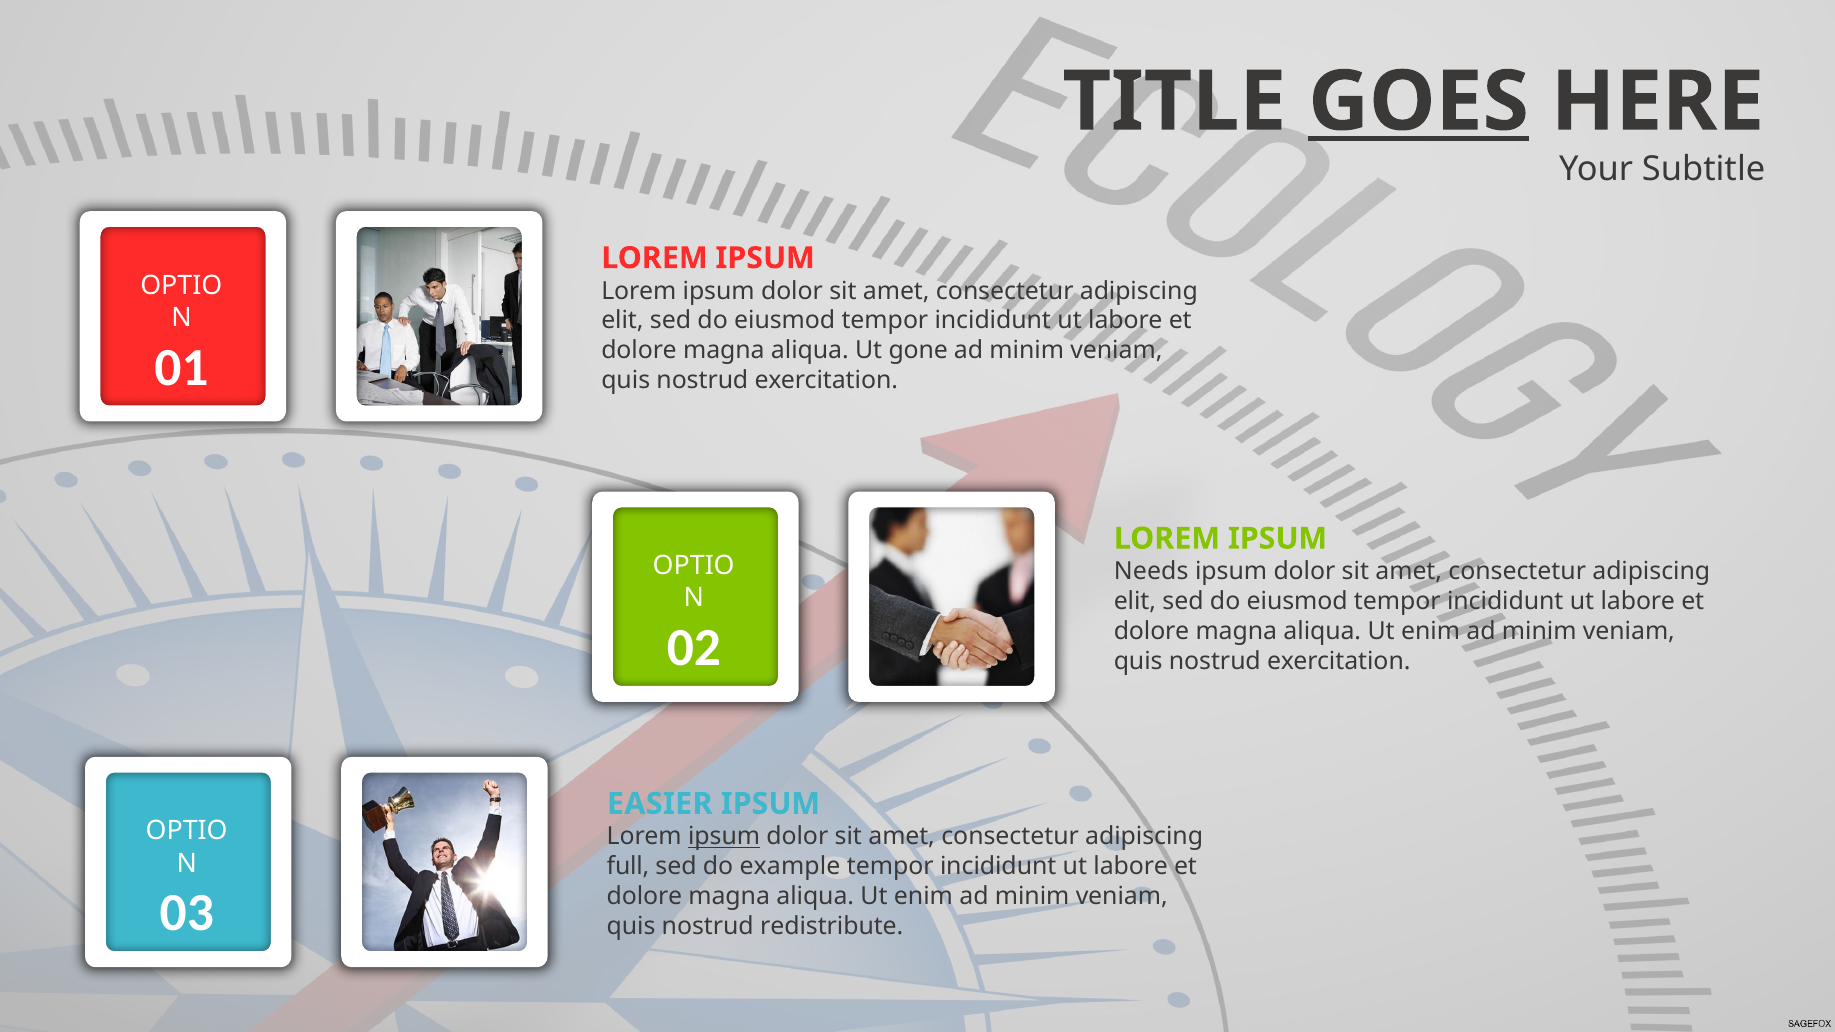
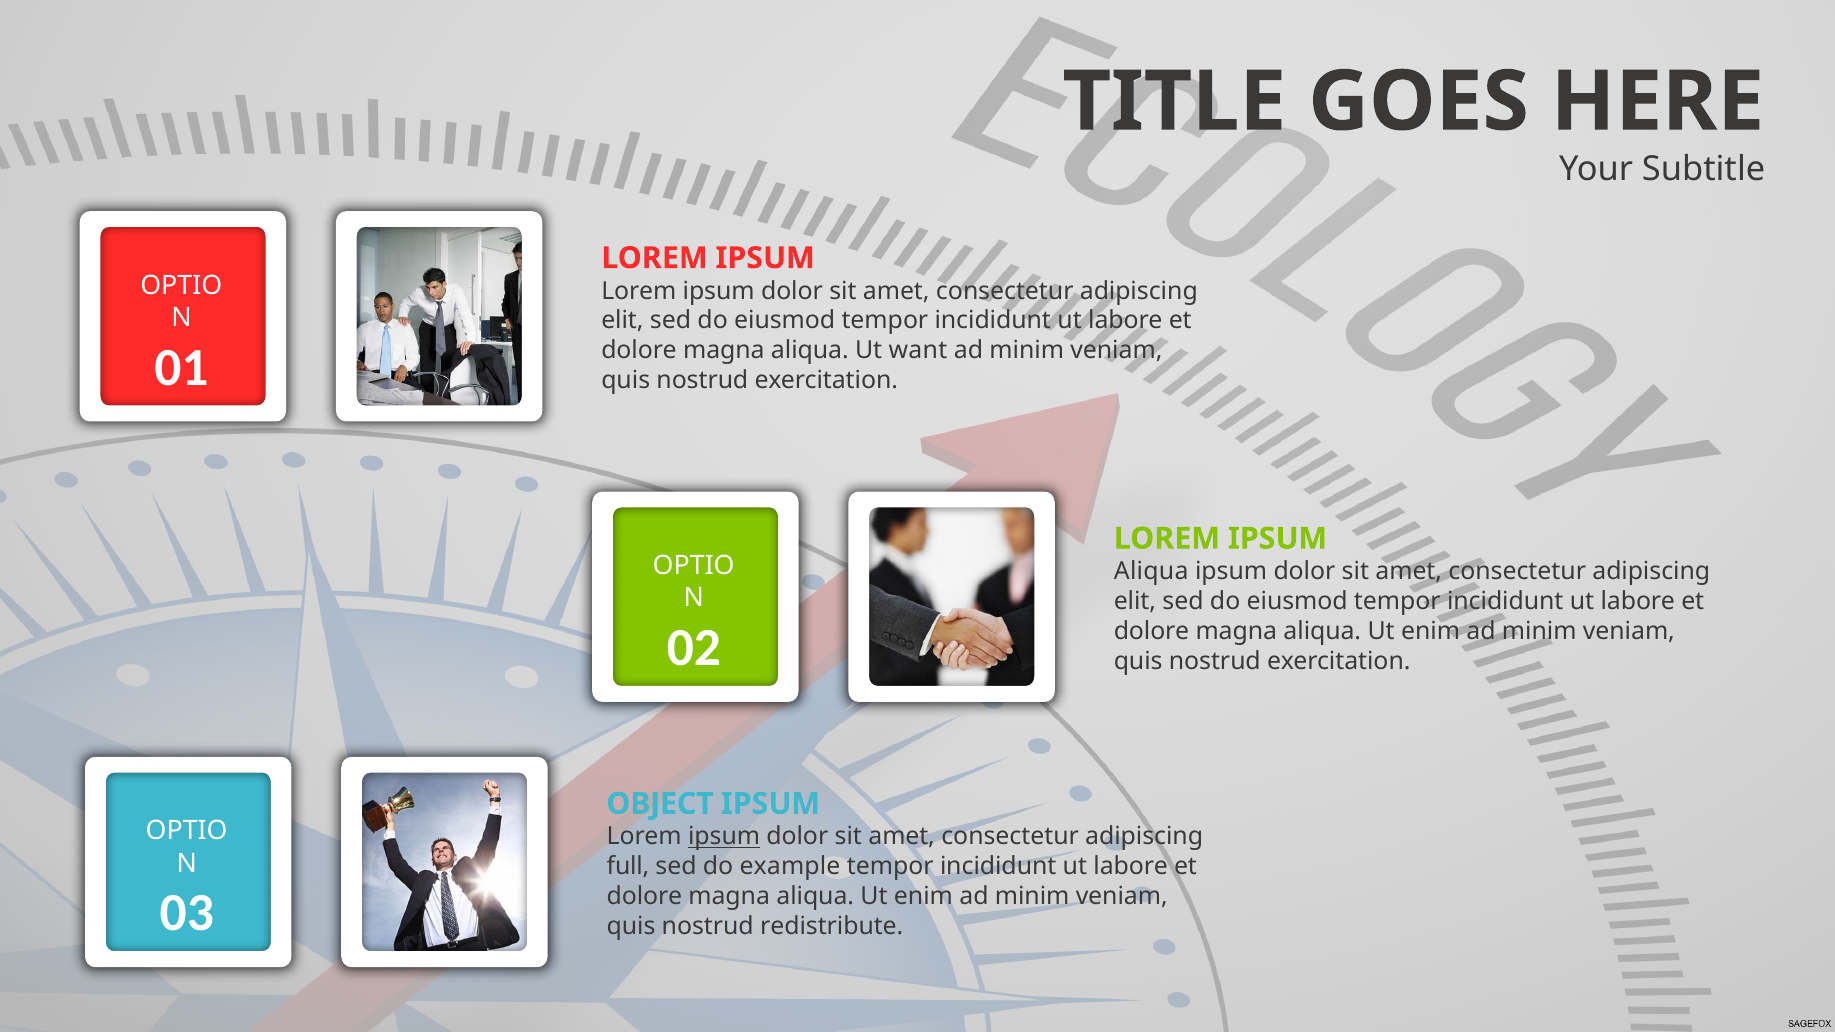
GOES underline: present -> none (1419, 102)
gone: gone -> want (918, 351)
Needs: Needs -> Aliqua (1151, 571)
EASIER: EASIER -> OBJECT (660, 804)
